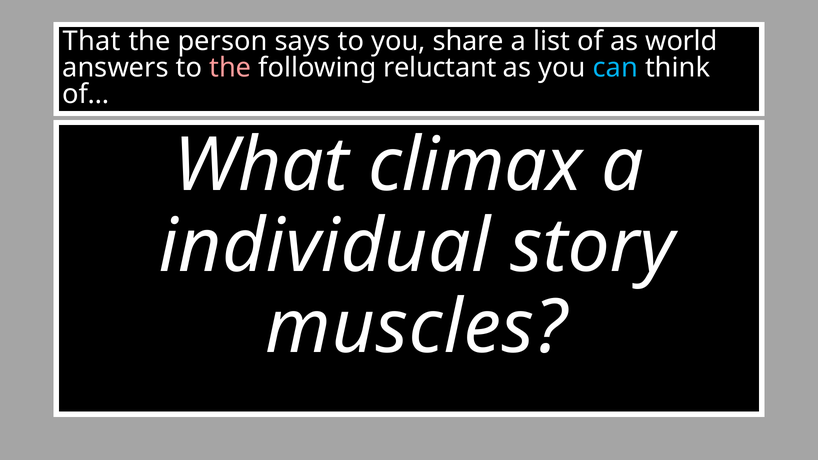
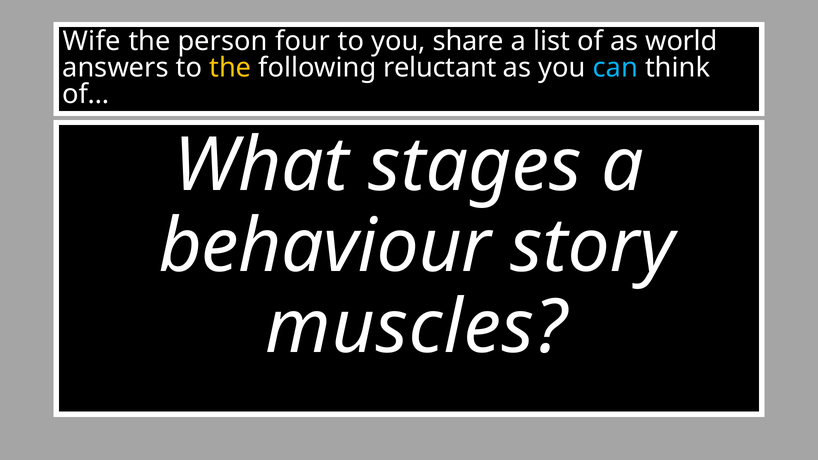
That: That -> Wife (92, 41)
says: says -> four (302, 41)
the colour: pink -> yellow (230, 68)
climax: climax -> stages (475, 166)
individual: individual -> behaviour (325, 247)
